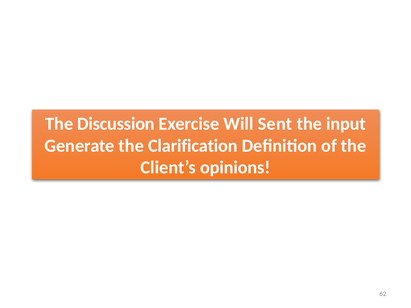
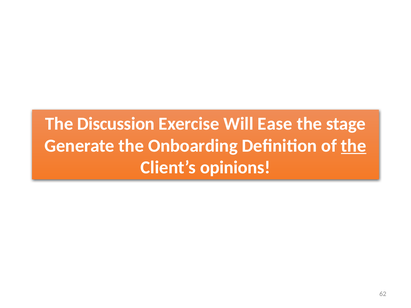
Sent: Sent -> Ease (275, 124)
input: input -> stage (346, 124)
Clarification: Clarification -> Onboarding (193, 146)
the underline: none -> present (354, 146)
